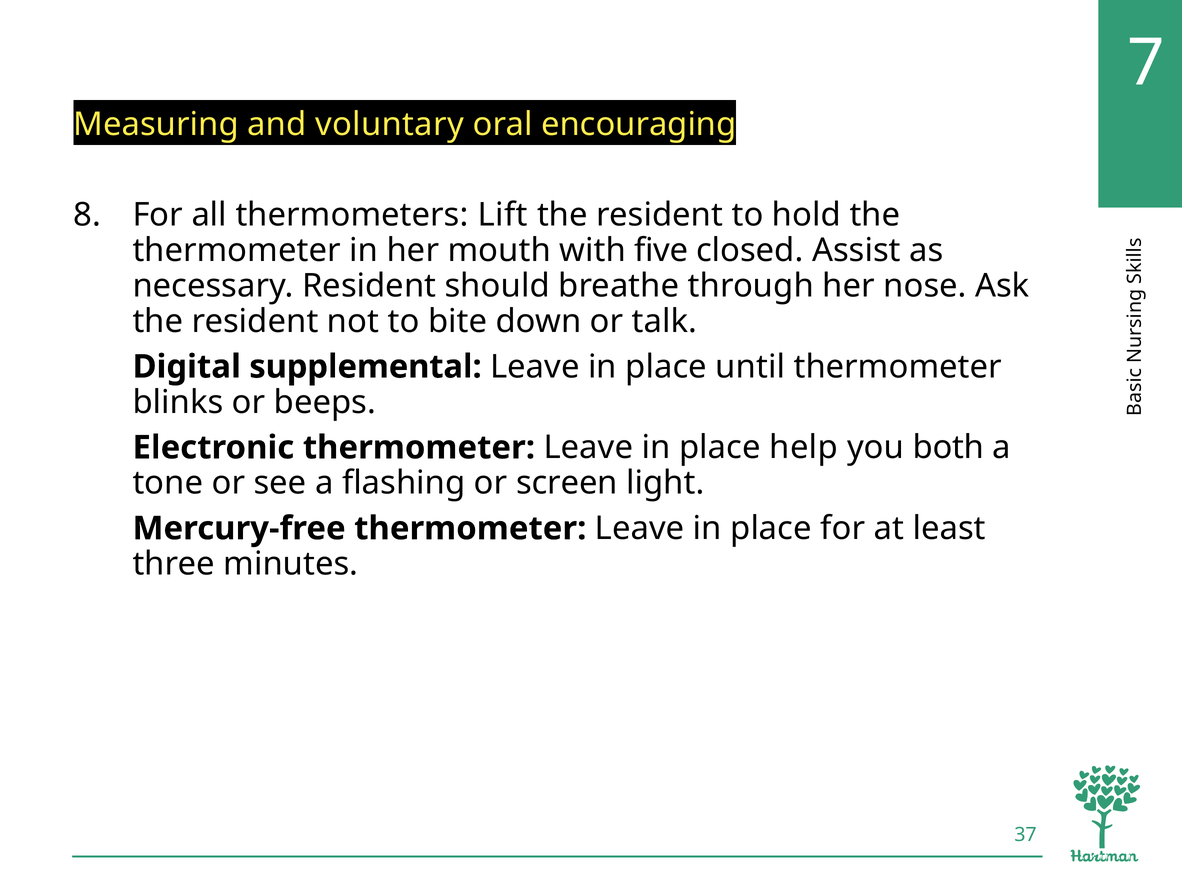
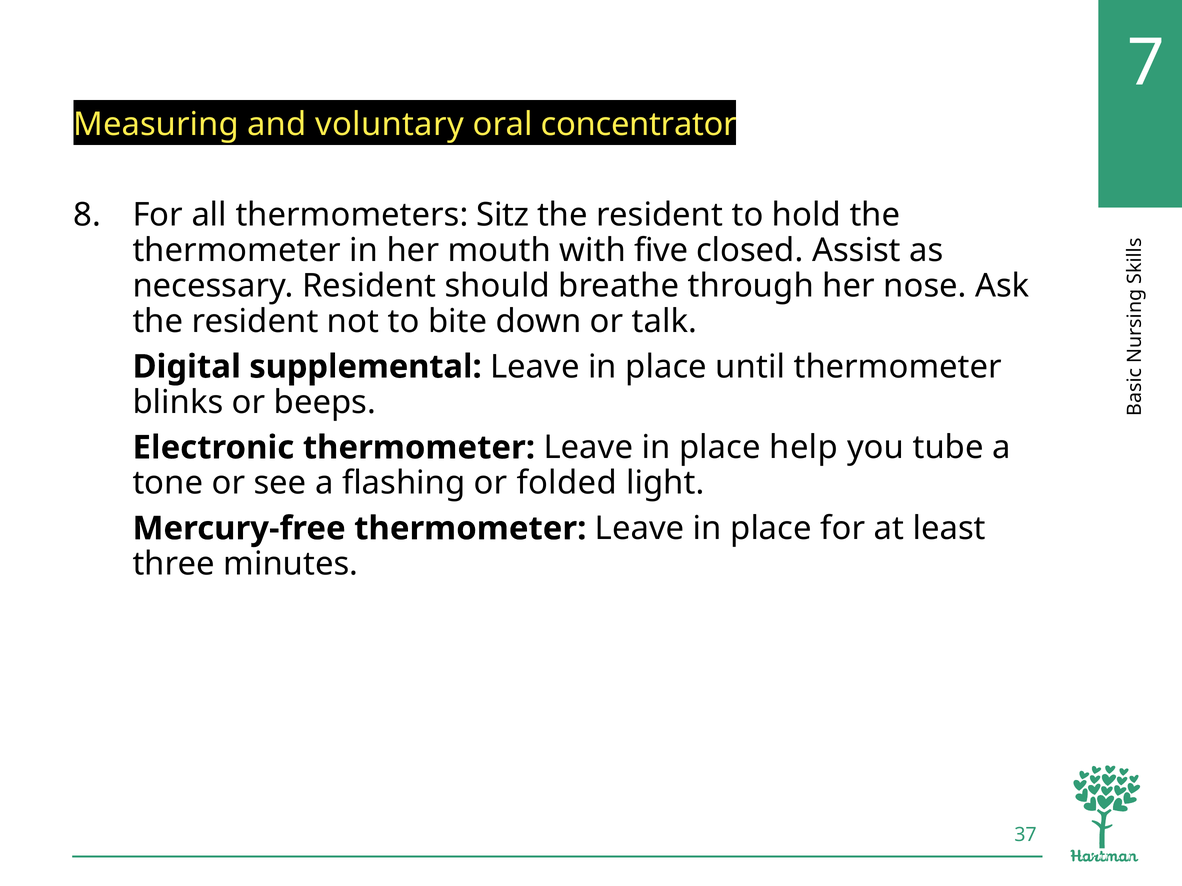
encouraging: encouraging -> concentrator (639, 124)
Lift: Lift -> Sitz (503, 215)
both: both -> tube (948, 448)
screen: screen -> folded (567, 483)
